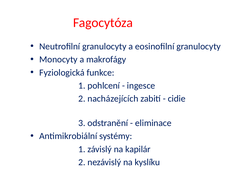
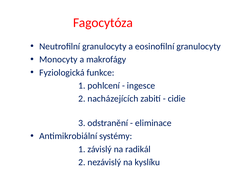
kapilár: kapilár -> radikál (138, 149)
